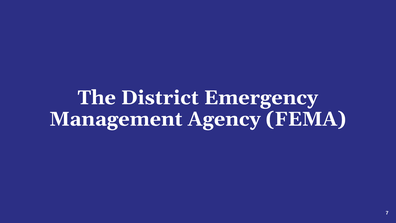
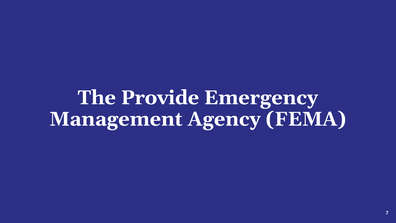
District: District -> Provide (160, 98)
